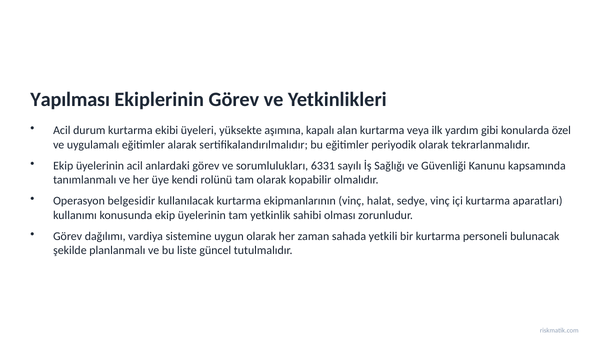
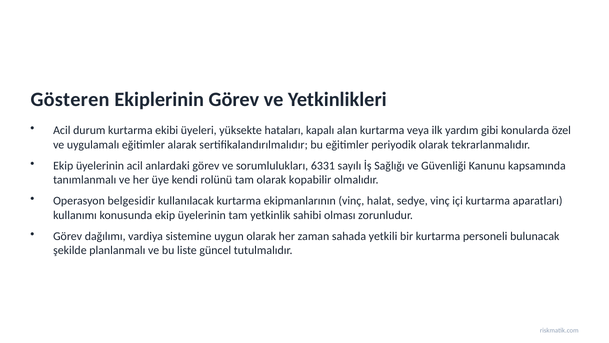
Yapılması: Yapılması -> Gösteren (70, 100)
aşımına: aşımına -> hataları (284, 130)
